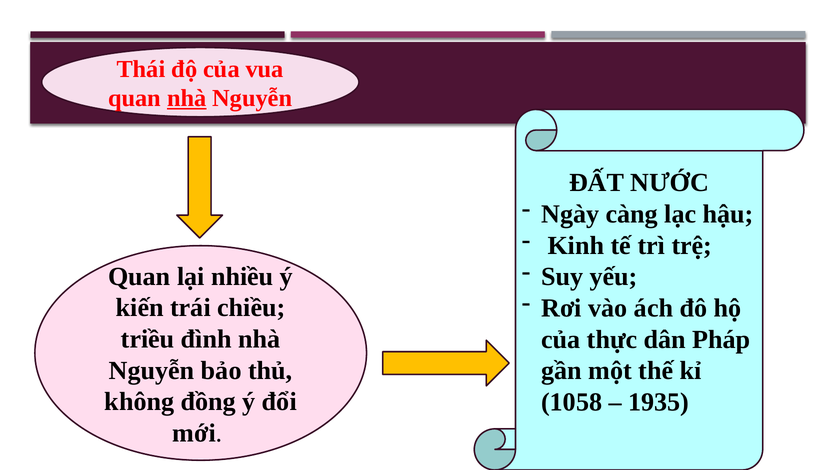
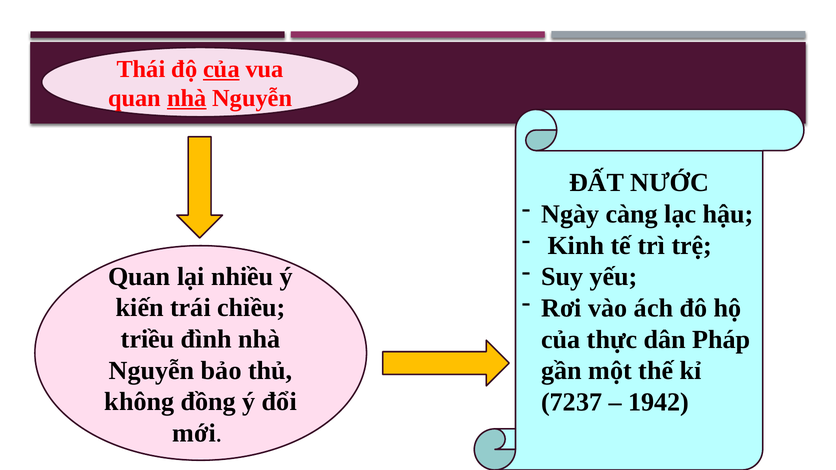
của underline: none -> present (221, 69)
1058: 1058 -> 7237 (572, 402)
1935: 1935 -> 1942 (659, 402)
